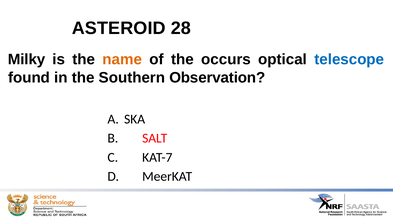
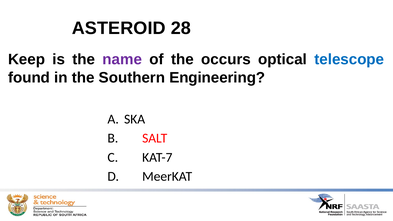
Milky: Milky -> Keep (27, 59)
name colour: orange -> purple (122, 59)
Observation: Observation -> Engineering (217, 78)
